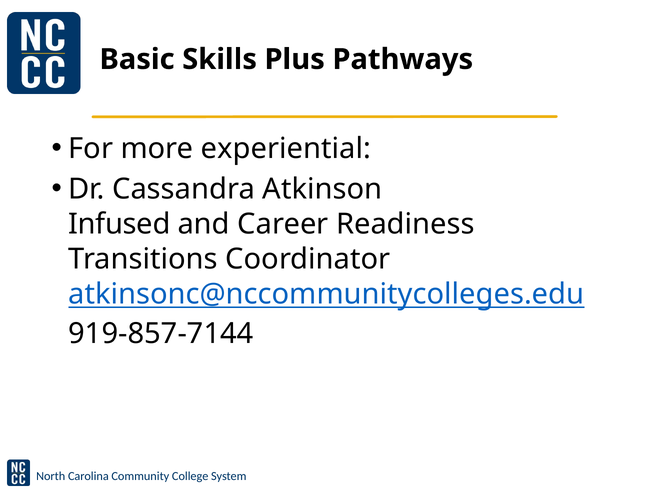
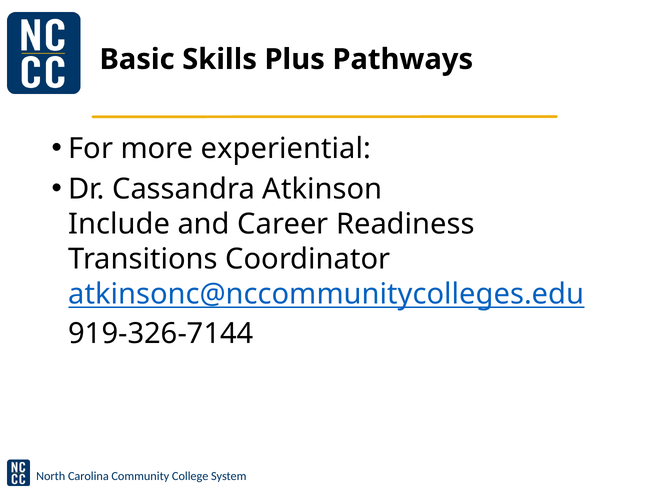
Infused: Infused -> Include (119, 224)
919-857-7144: 919-857-7144 -> 919-326-7144 (161, 334)
